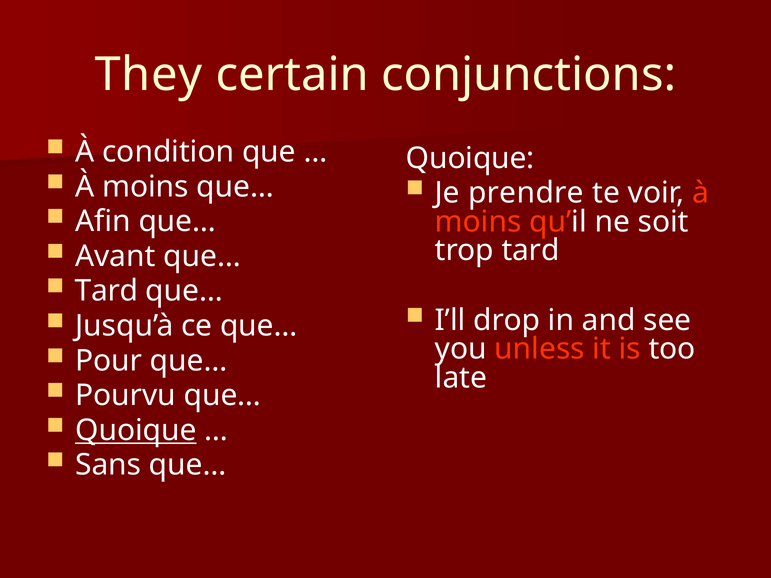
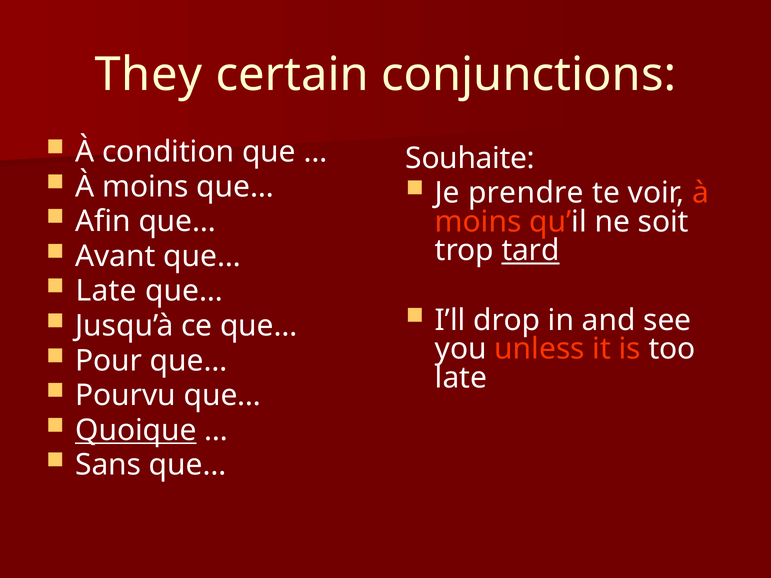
Quoique: Quoique -> Souhaite (470, 158)
tard underline: none -> present (531, 251)
Tard: Tard -> Late (106, 291)
